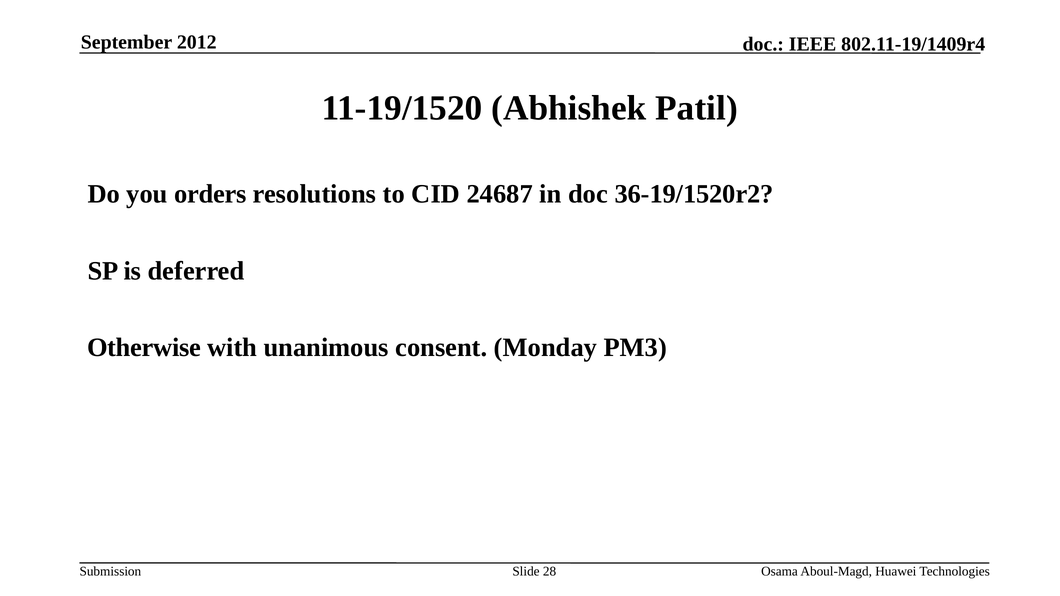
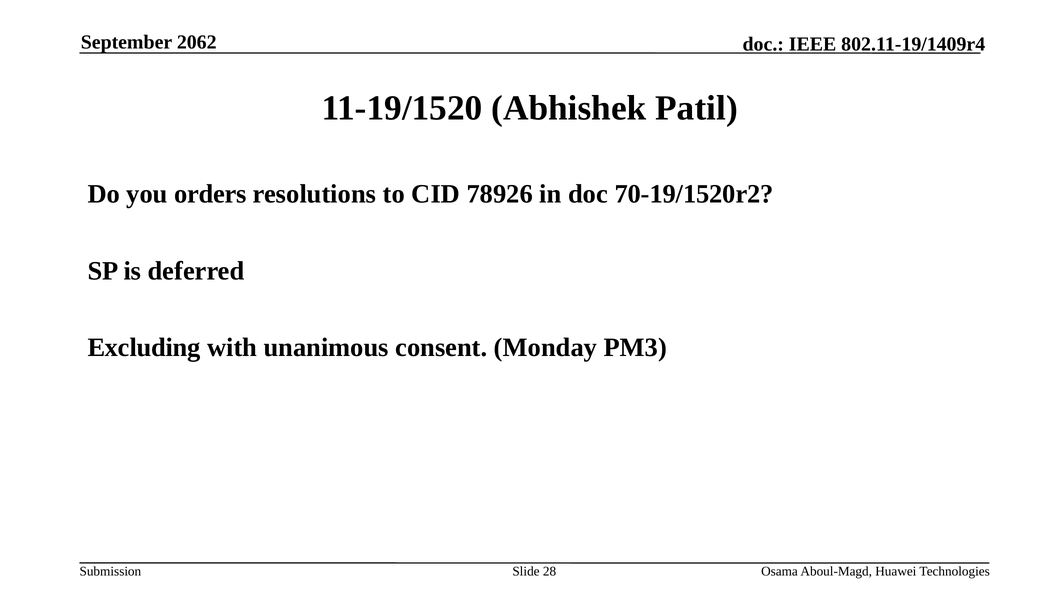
2012: 2012 -> 2062 (197, 42)
24687: 24687 -> 78926 (500, 194)
36-19/1520r2: 36-19/1520r2 -> 70-19/1520r2 (694, 194)
Otherwise: Otherwise -> Excluding (144, 348)
